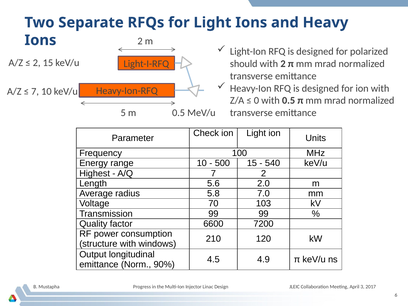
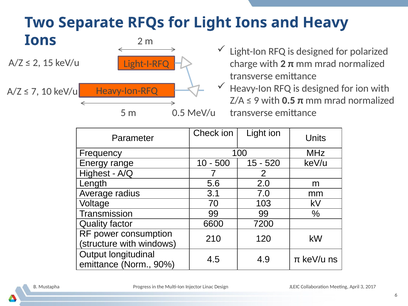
should: should -> charge (244, 64)
0: 0 -> 9 (256, 101)
540: 540 -> 520 (273, 163)
5.8: 5.8 -> 3.1 (213, 194)
